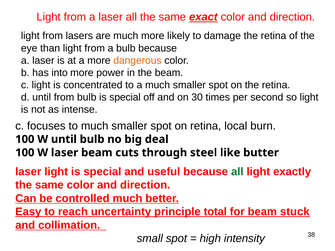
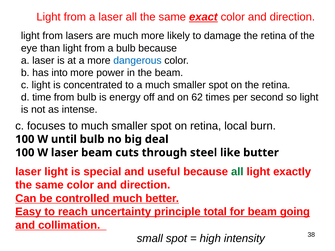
dangerous colour: orange -> blue (137, 60)
d until: until -> time (42, 97)
bulb is special: special -> energy (125, 97)
30: 30 -> 62 (197, 97)
stuck: stuck -> going (295, 212)
